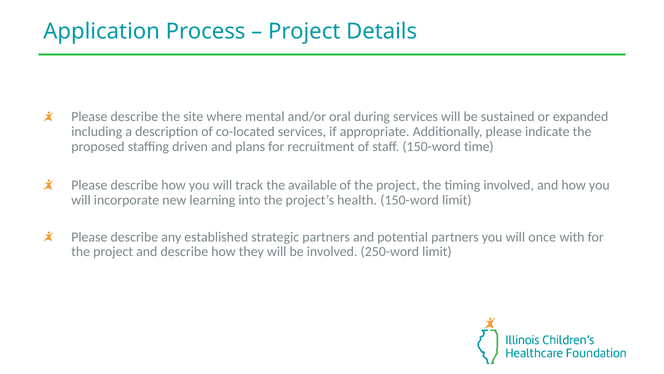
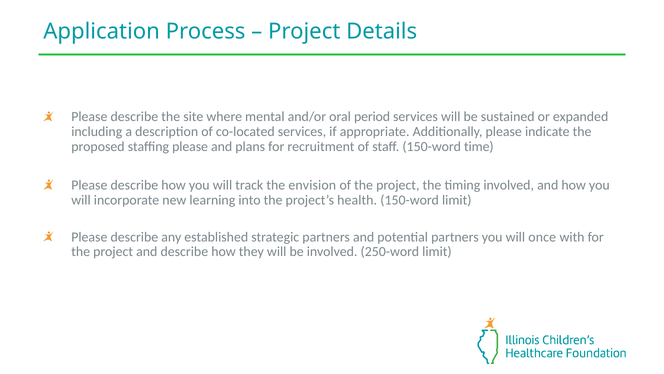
during: during -> period (372, 117)
staffing driven: driven -> please (190, 146)
available: available -> envision (312, 185)
